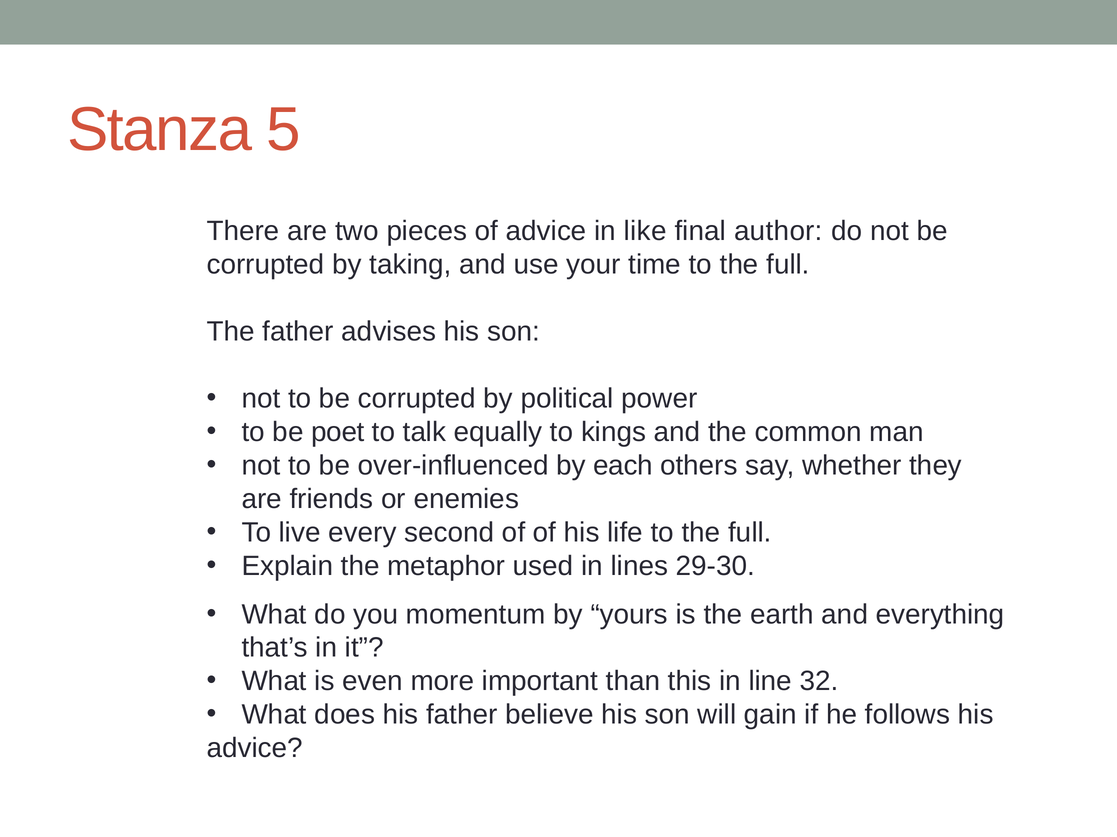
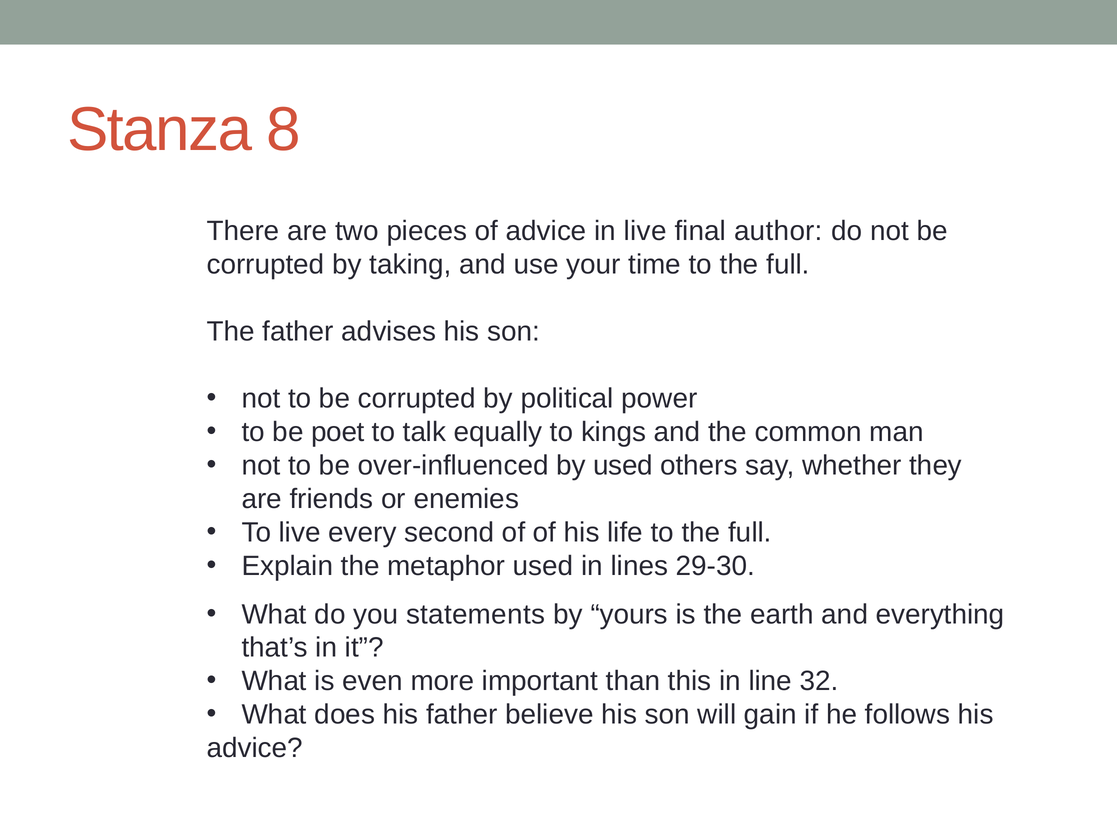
5: 5 -> 8 (284, 130)
in like: like -> live (645, 231)
by each: each -> used (623, 466)
momentum: momentum -> statements (476, 615)
